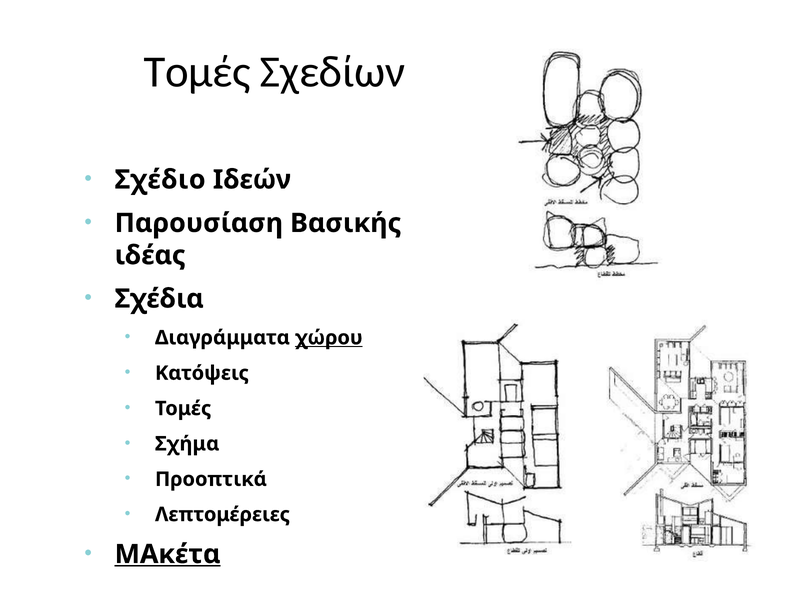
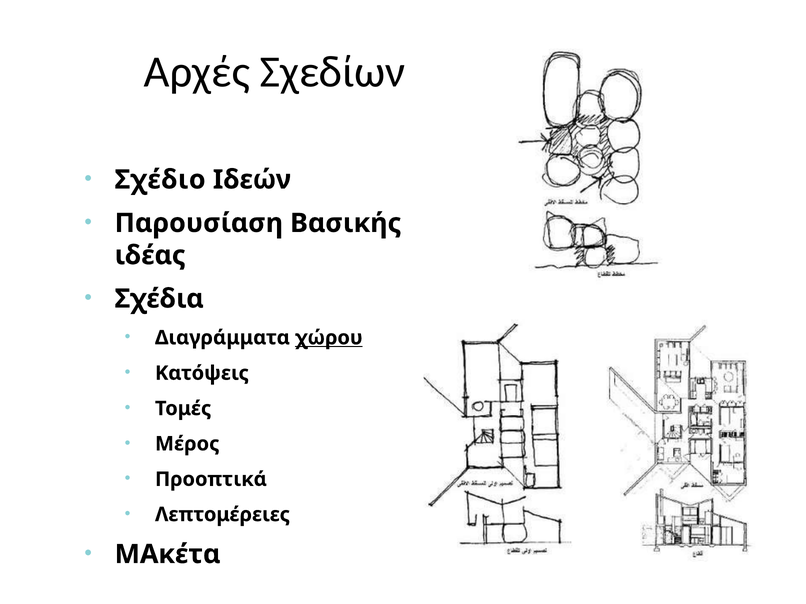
Τομές: Τομές -> Αρχές (197, 72)
Σχήμα: Σχήμα -> Μέρος (187, 444)
ΜΑκέτα underline: present -> none (168, 555)
